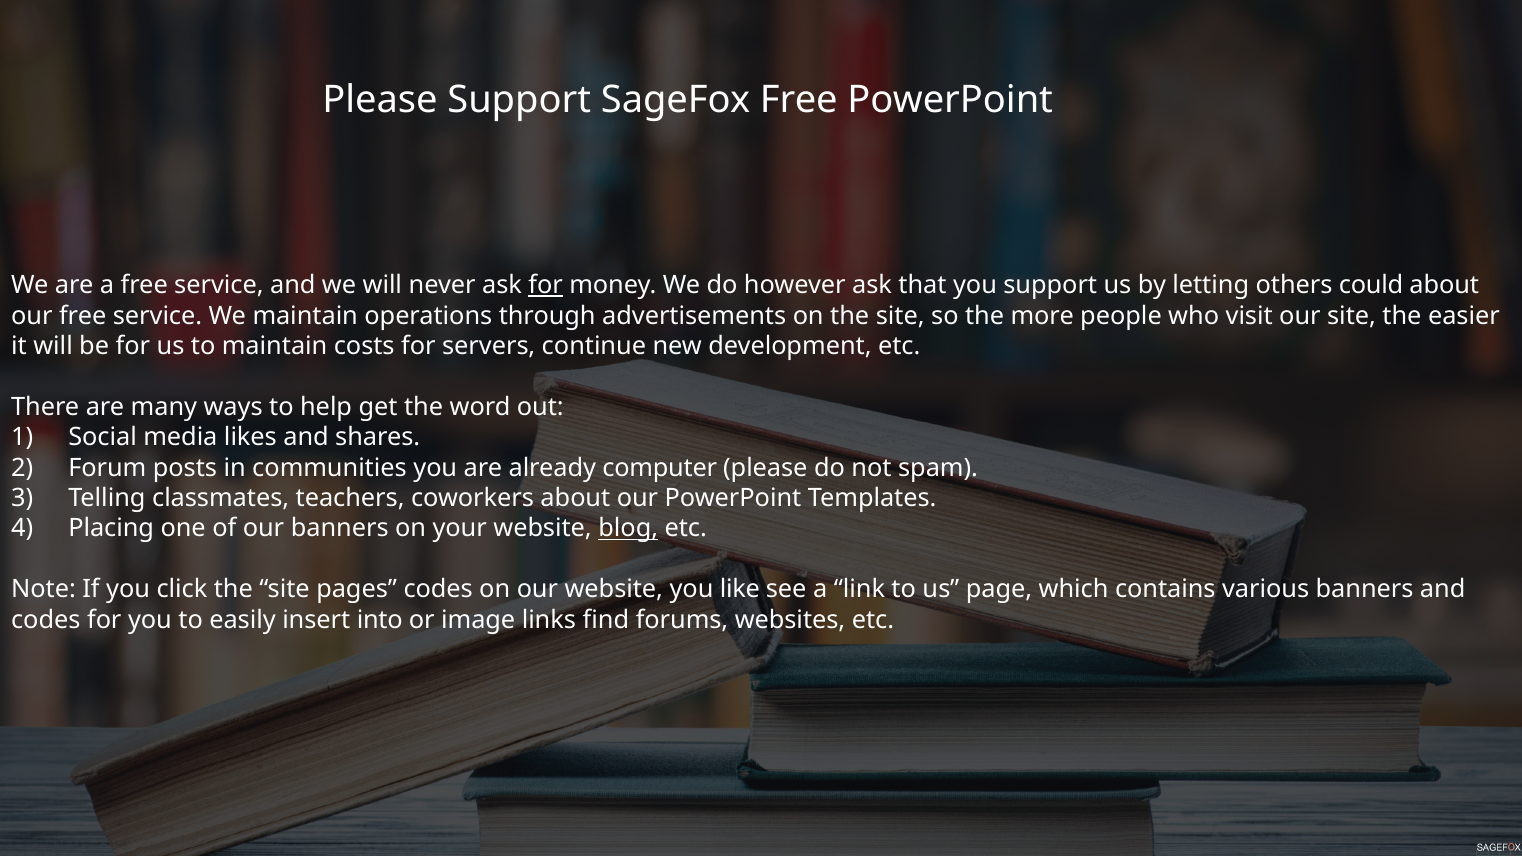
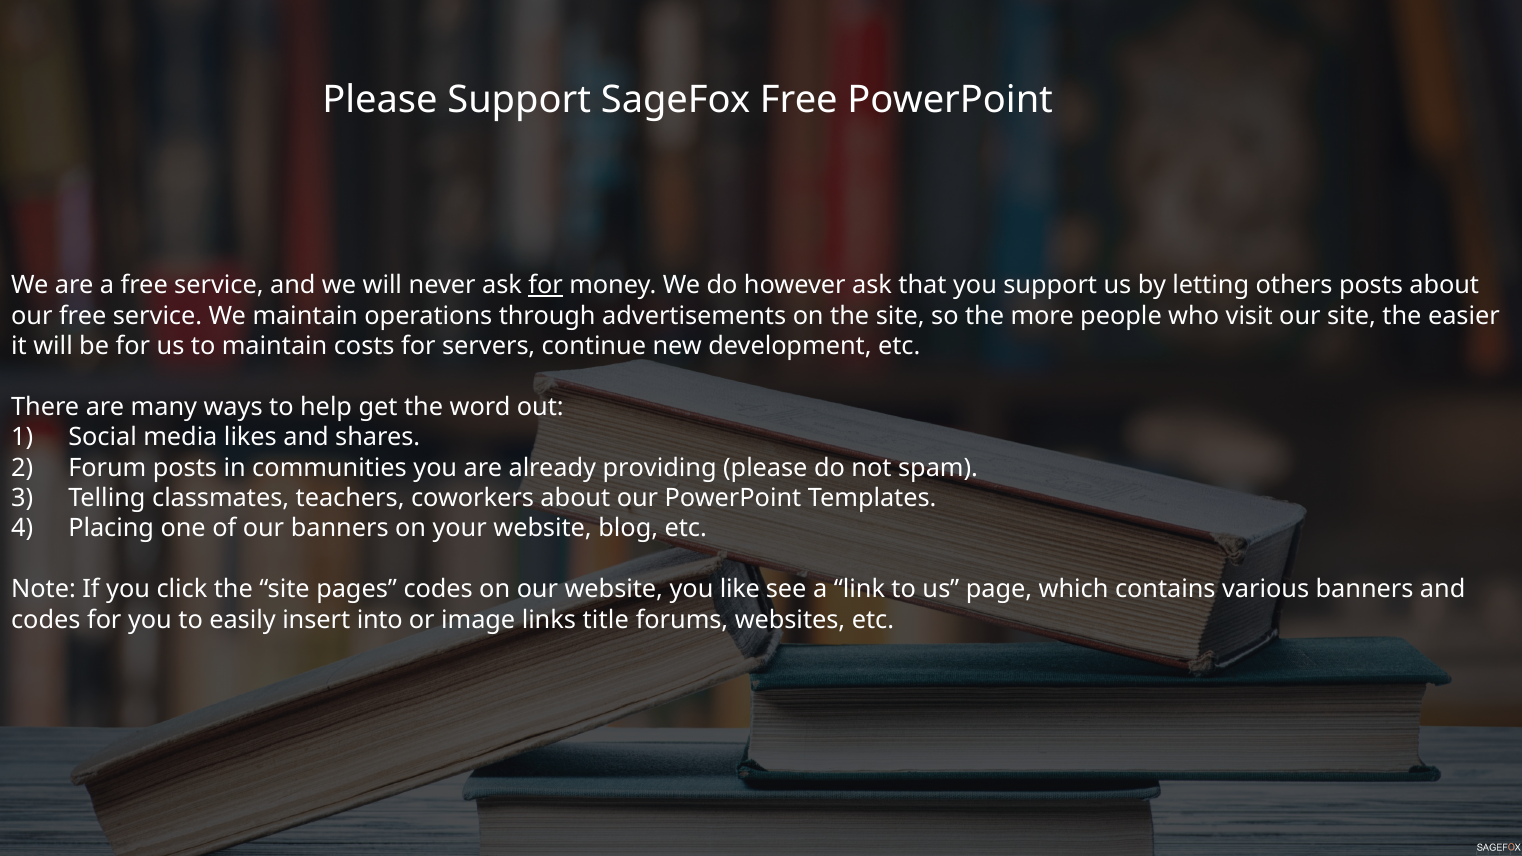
others could: could -> posts (1371, 285)
computer: computer -> providing (660, 468)
blog underline: present -> none (628, 529)
find: find -> title (606, 620)
